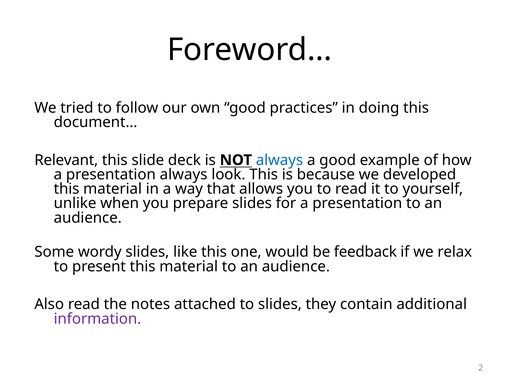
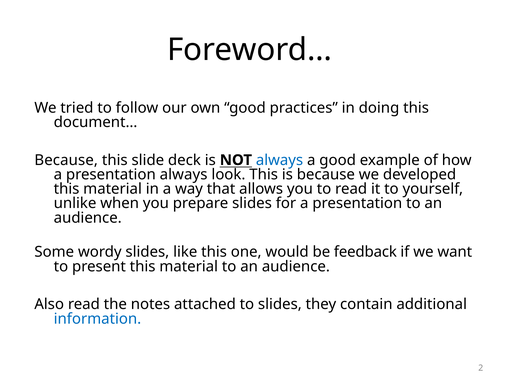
Relevant: Relevant -> Because (66, 160)
relax: relax -> want (455, 252)
information colour: purple -> blue (97, 318)
